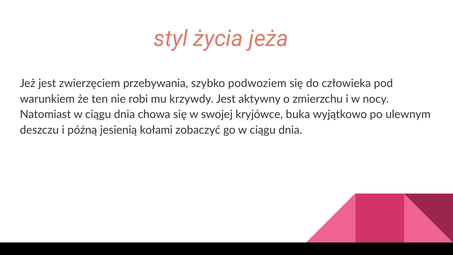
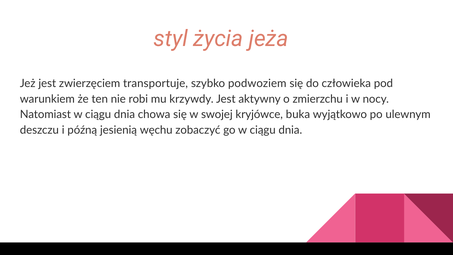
przebywania: przebywania -> transportuje (156, 83)
kołami: kołami -> węchu (156, 130)
